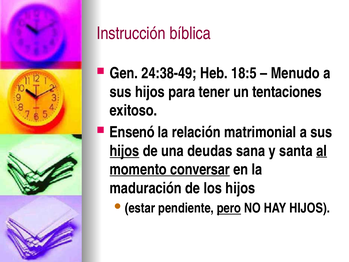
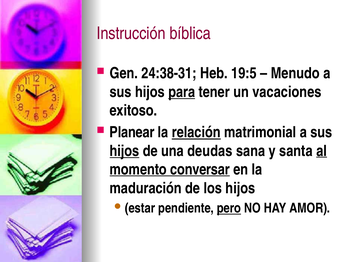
24:38-49: 24:38-49 -> 24:38-31 (169, 73)
18:5: 18:5 -> 19:5 (244, 73)
para underline: none -> present (182, 92)
tentaciones: tentaciones -> vacaciones (287, 92)
Ensenó: Ensenó -> Planear (132, 132)
relación underline: none -> present (196, 132)
HAY HIJOS: HIJOS -> AMOR (310, 208)
